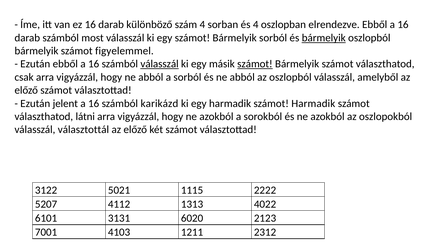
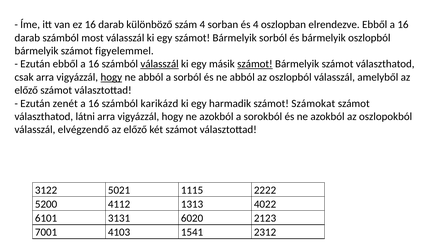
bármelyik underline: present -> none (324, 38)
hogy underline: none -> present (111, 77)
jelent: jelent -> zenét (65, 104)
számot Harmadik: Harmadik -> Számokat (313, 104)
választottál: választottál -> elvégzendő (83, 130)
5207: 5207 -> 5200 (46, 205)
1211: 1211 -> 1541 (192, 233)
